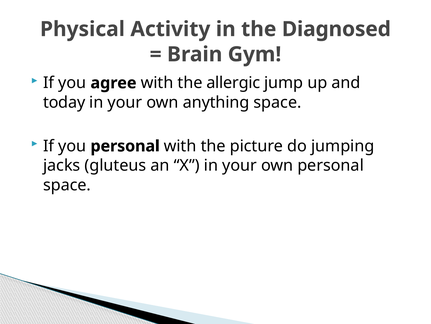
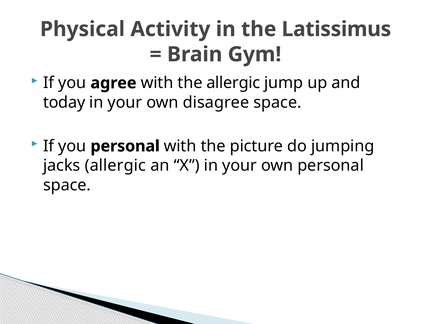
Diagnosed: Diagnosed -> Latissimus (336, 29)
anything: anything -> disagree (216, 102)
jacks gluteus: gluteus -> allergic (115, 165)
